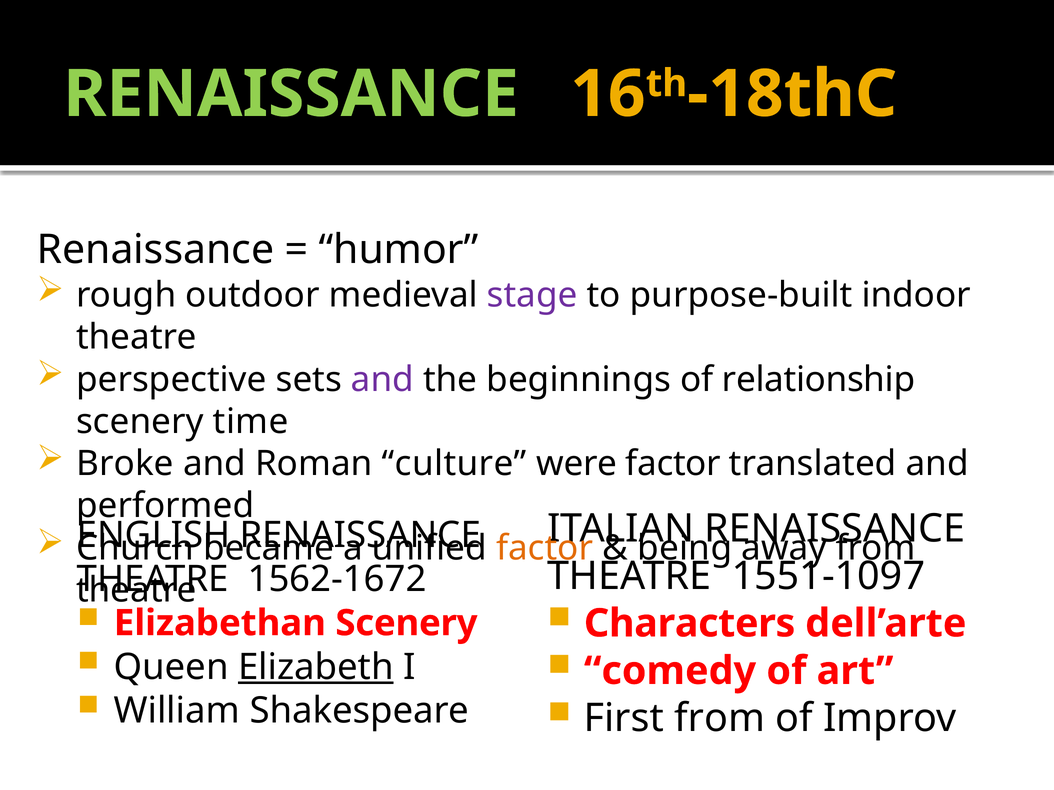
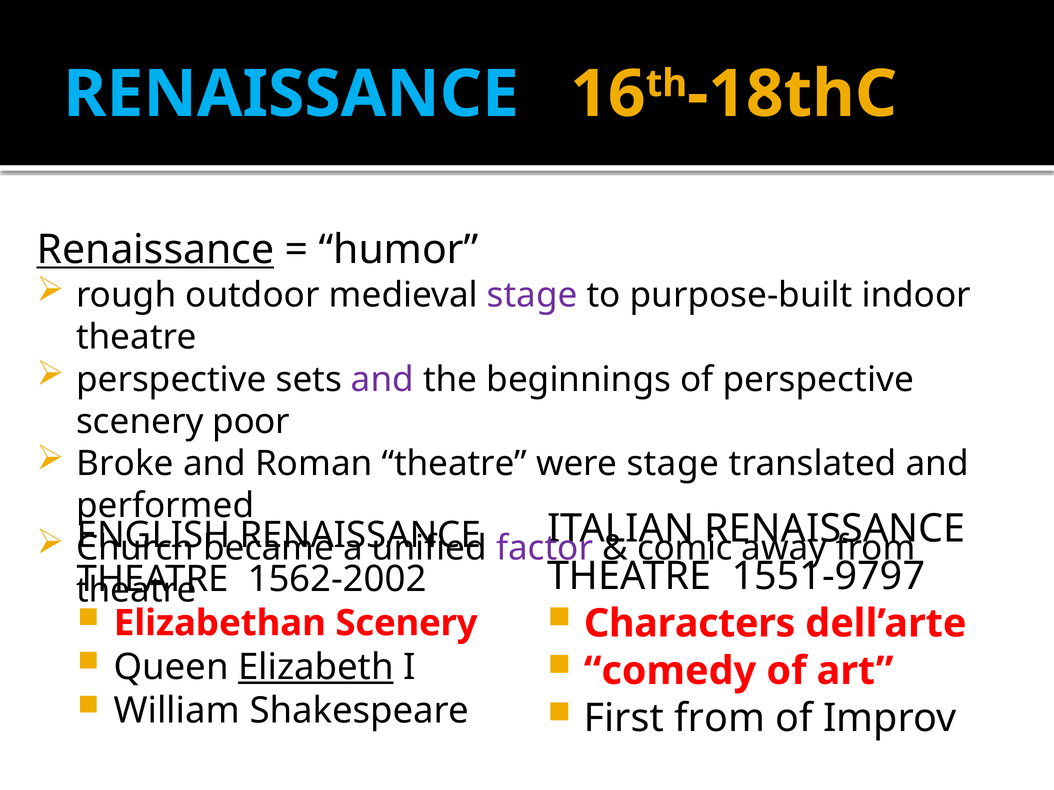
RENAISSANCE colour: light green -> light blue (291, 94)
Renaissance underline: none -> present (155, 250)
of relationship: relationship -> perspective (818, 380)
time: time -> poor (251, 422)
Roman culture: culture -> theatre (454, 464)
were factor: factor -> stage (673, 464)
factor colour: orange -> purple (545, 548)
being: being -> comic (685, 548)
1551-1097: 1551-1097 -> 1551-9797 (828, 576)
1562-1672: 1562-1672 -> 1562-2002 (337, 580)
